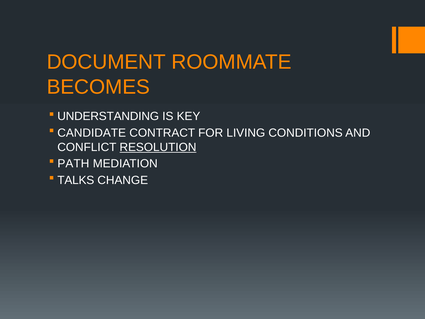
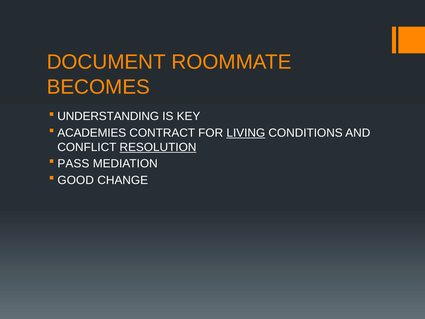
CANDIDATE: CANDIDATE -> ACADEMIES (92, 133)
LIVING underline: none -> present (246, 133)
PATH: PATH -> PASS (73, 164)
TALKS: TALKS -> GOOD (76, 180)
